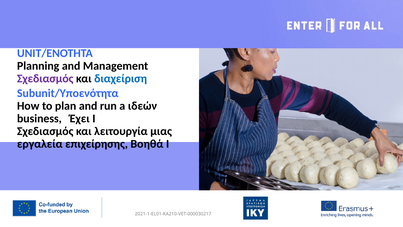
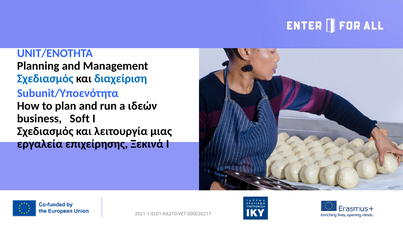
Σχεδιασμός colour: purple -> blue (45, 78)
Έχει: Έχει -> Soft (80, 118)
Βοηθά: Βοηθά -> Ξεκινά (147, 144)
